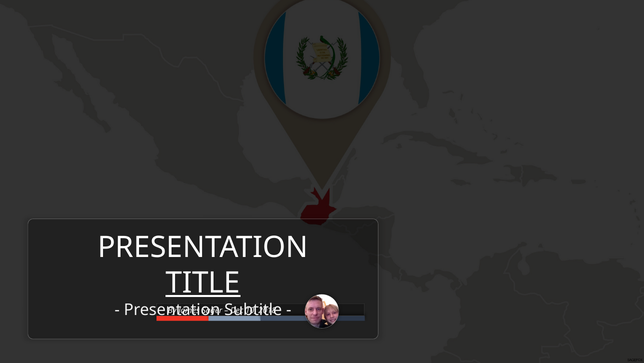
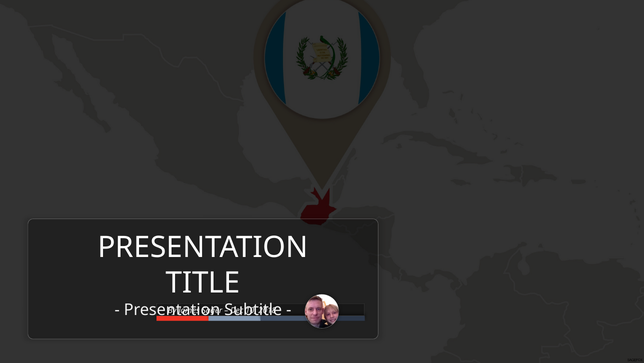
TITLE underline: present -> none (203, 283)
